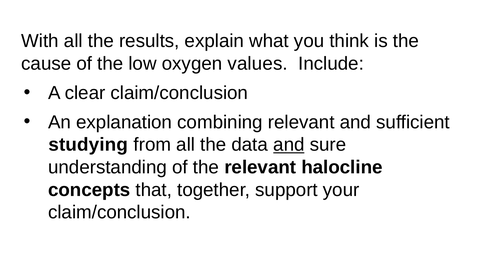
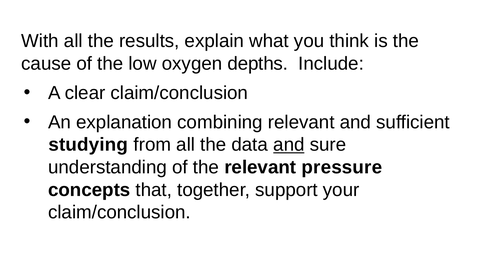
values: values -> depths (258, 63)
halocline: halocline -> pressure (342, 167)
